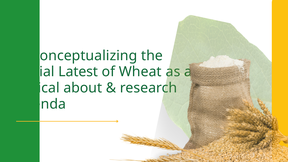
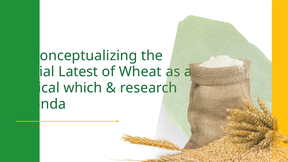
about: about -> which (83, 88)
